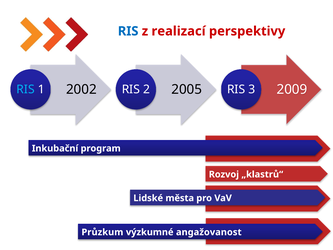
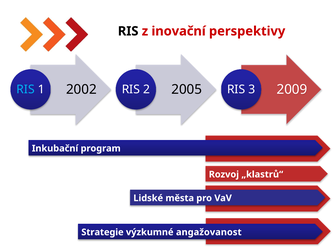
RIS colour: blue -> black (128, 31)
realizací: realizací -> inovační (179, 31)
Průzkum: Průzkum -> Strategie (102, 232)
